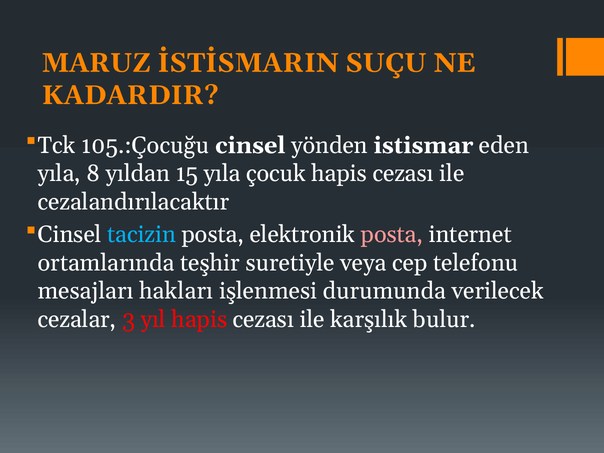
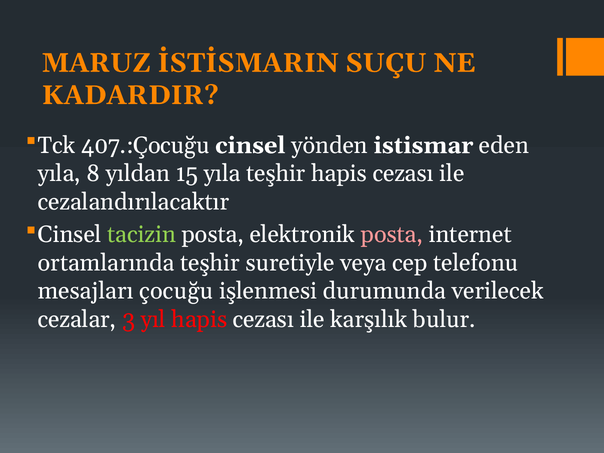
105.:Çocuğu: 105.:Çocuğu -> 407.:Çocuğu (145, 145)
yıla çocuk: çocuk -> teşhir (276, 174)
tacizin colour: light blue -> light green (142, 235)
hakları: hakları -> çocuğu (176, 291)
